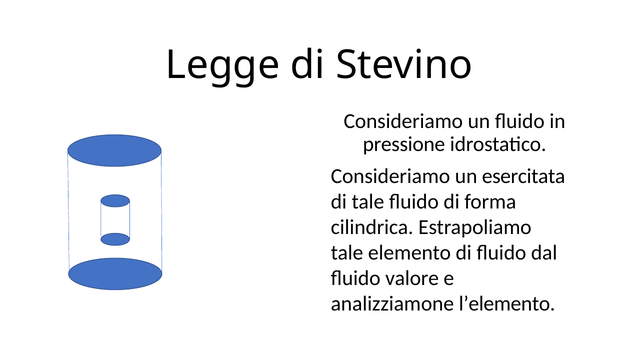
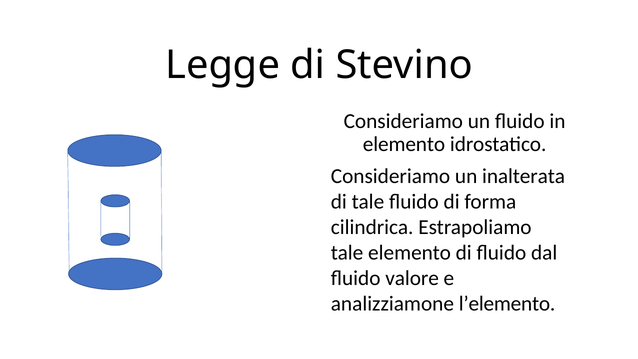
pressione: pressione -> elemento (404, 144)
esercitata: esercitata -> inalterata (524, 176)
